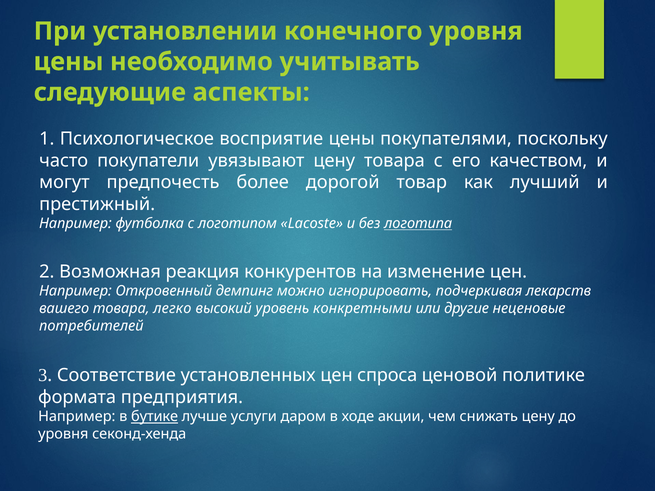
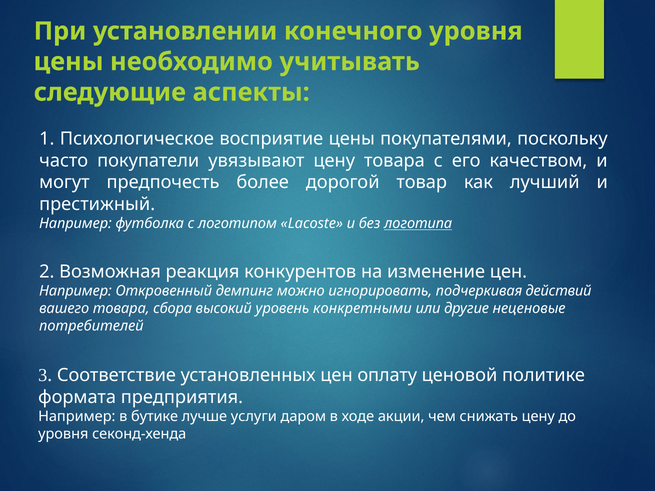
лекарств: лекарств -> действий (559, 291)
легко: легко -> сбора (173, 309)
спроса: спроса -> оплату (387, 376)
бутике underline: present -> none (155, 417)
